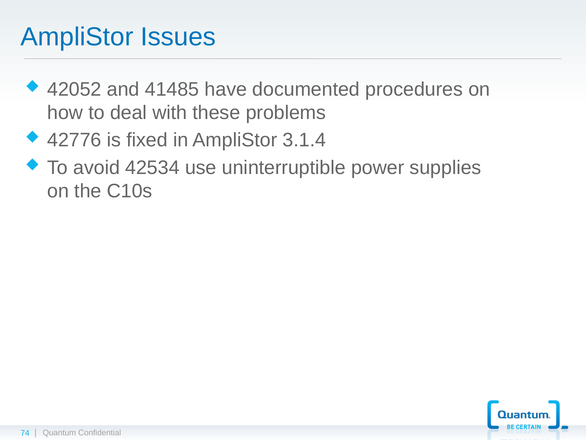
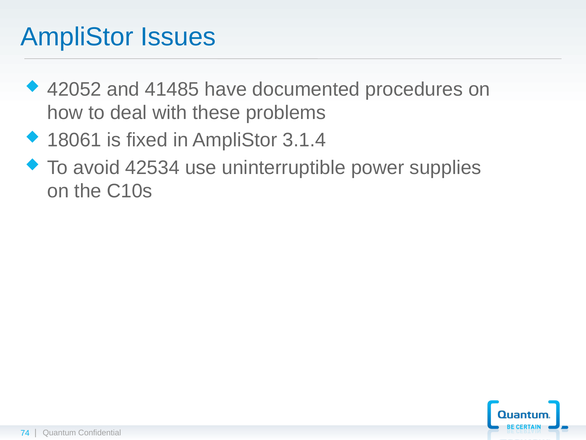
42776: 42776 -> 18061 (74, 140)
